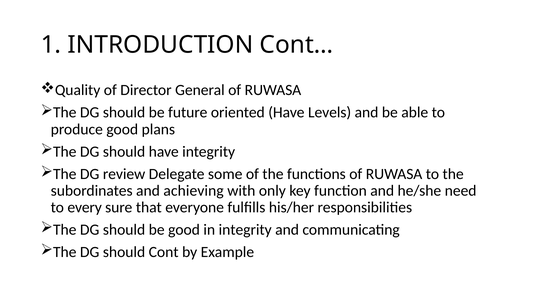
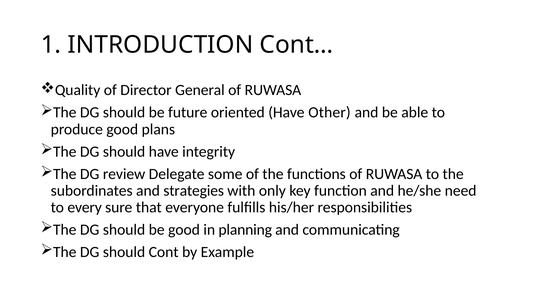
Levels: Levels -> Other (329, 113)
achieving: achieving -> strategies (194, 191)
in integrity: integrity -> planning (245, 230)
